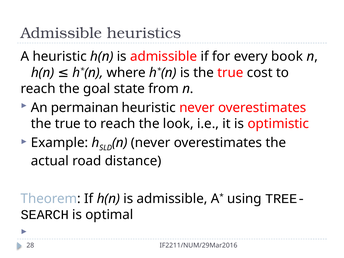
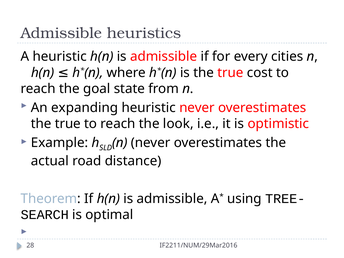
book: book -> cities (287, 57)
permainan: permainan -> expanding (85, 108)
